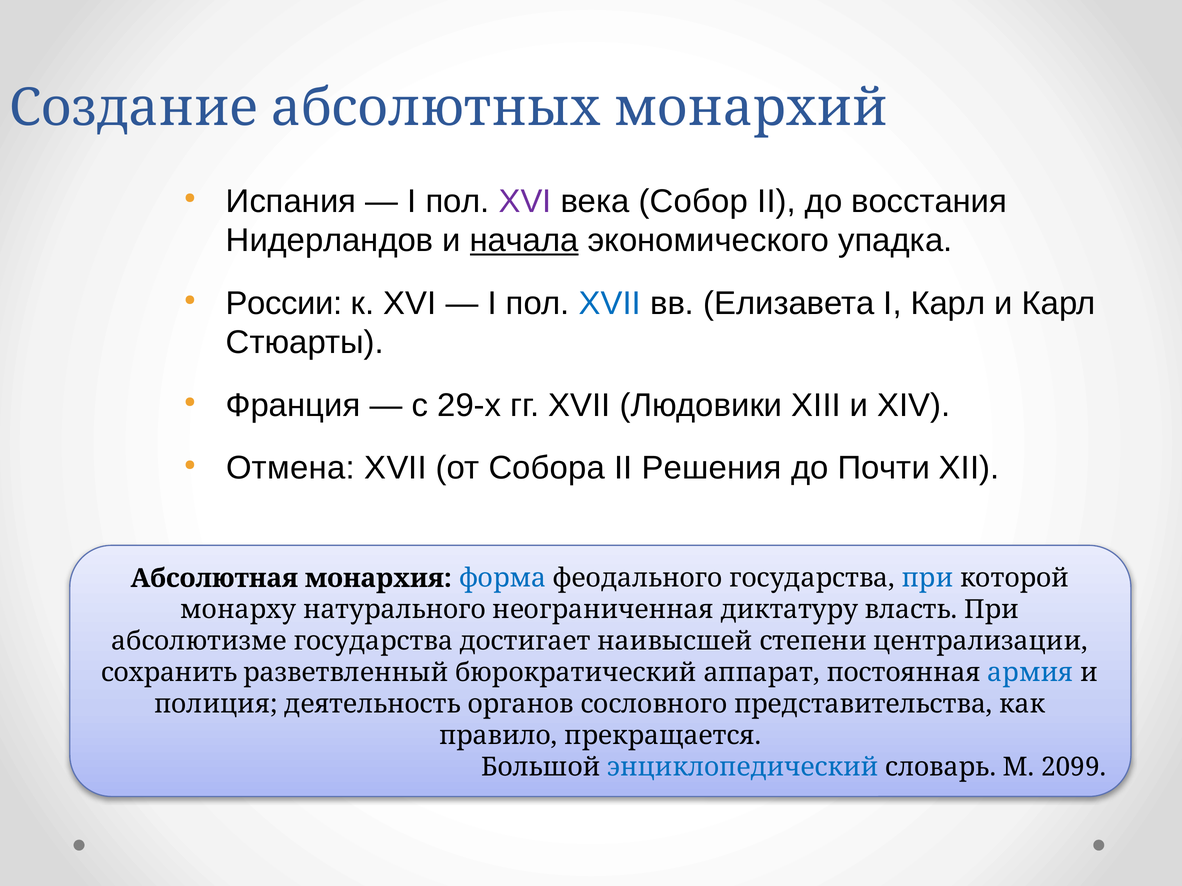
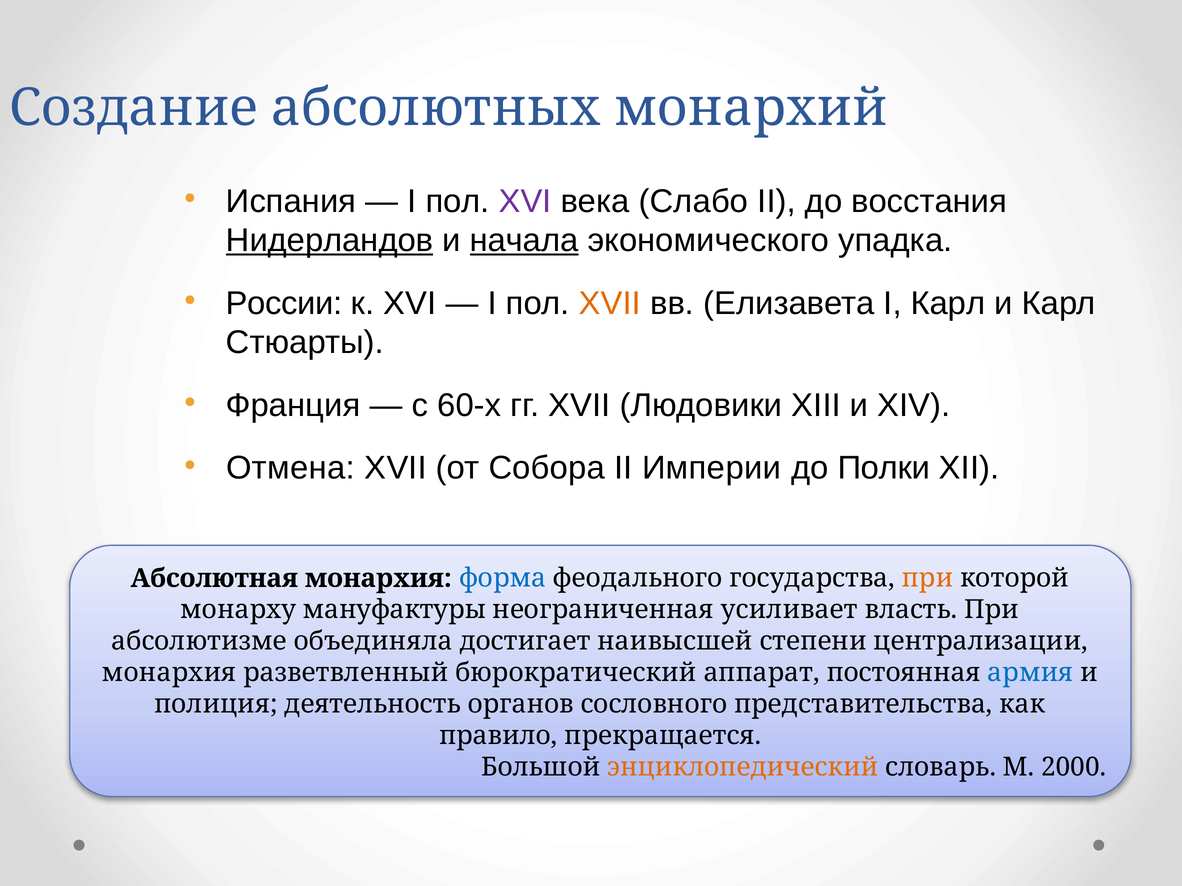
Собор: Собор -> Слабо (693, 201)
Нидерландов underline: none -> present (330, 241)
XVII colour: blue -> orange (610, 303)
29-х: 29-х -> 60-х (469, 406)
Решения: Решения -> Империи (712, 468)
Почти: Почти -> Полки (884, 468)
при colour: blue -> orange (927, 579)
натурального: натурального -> мануфактуры (395, 610)
диктатуру: диктатуру -> усиливает (789, 610)
абсолютизме государства: государства -> объединяла (373, 642)
сохранить: сохранить -> монархия (169, 673)
энциклопедический colour: blue -> orange (743, 768)
2099: 2099 -> 2000 (1074, 768)
